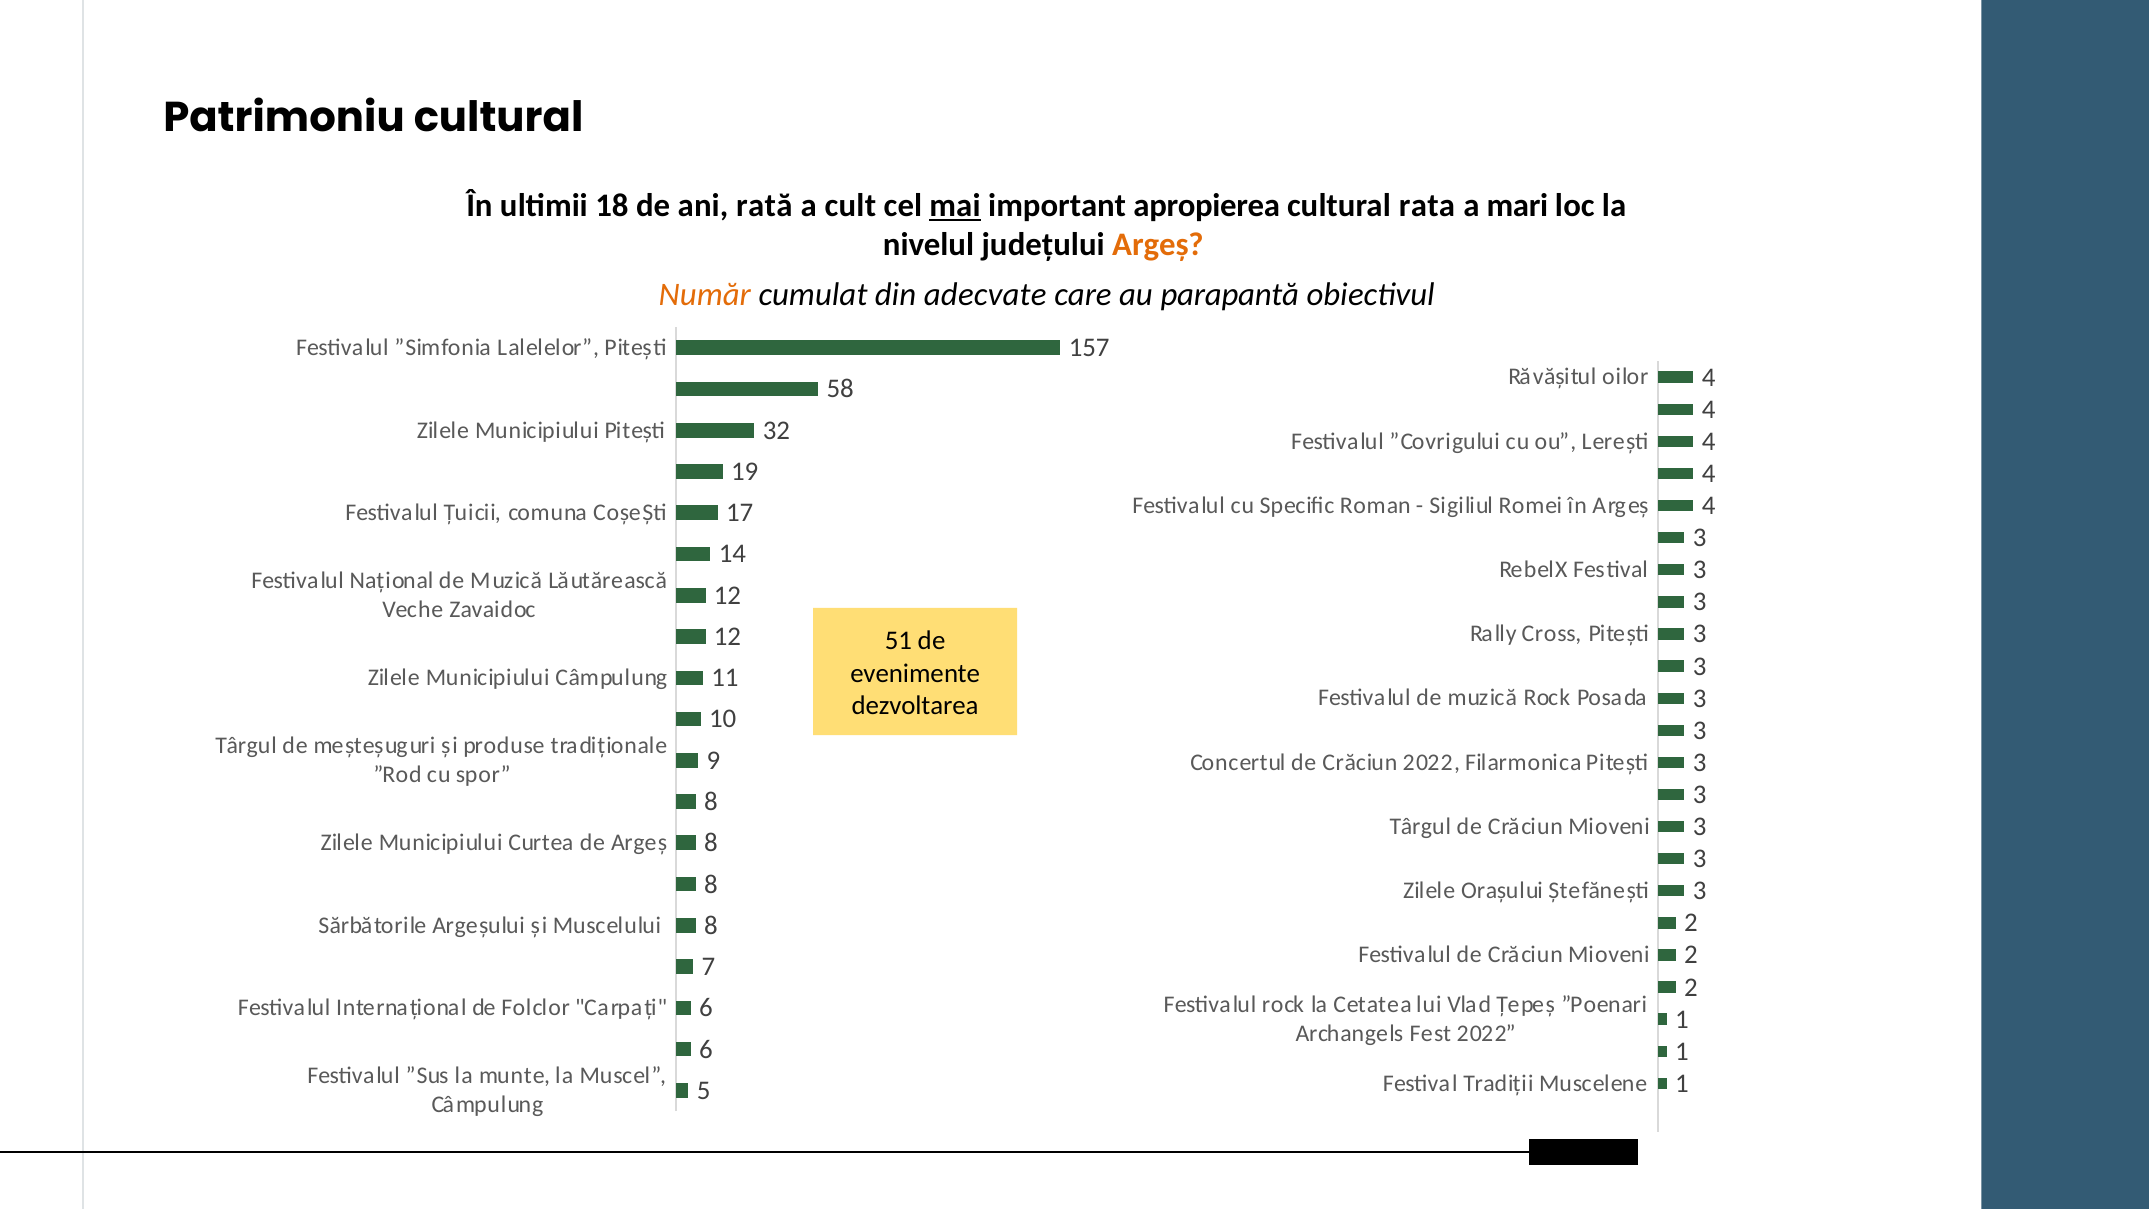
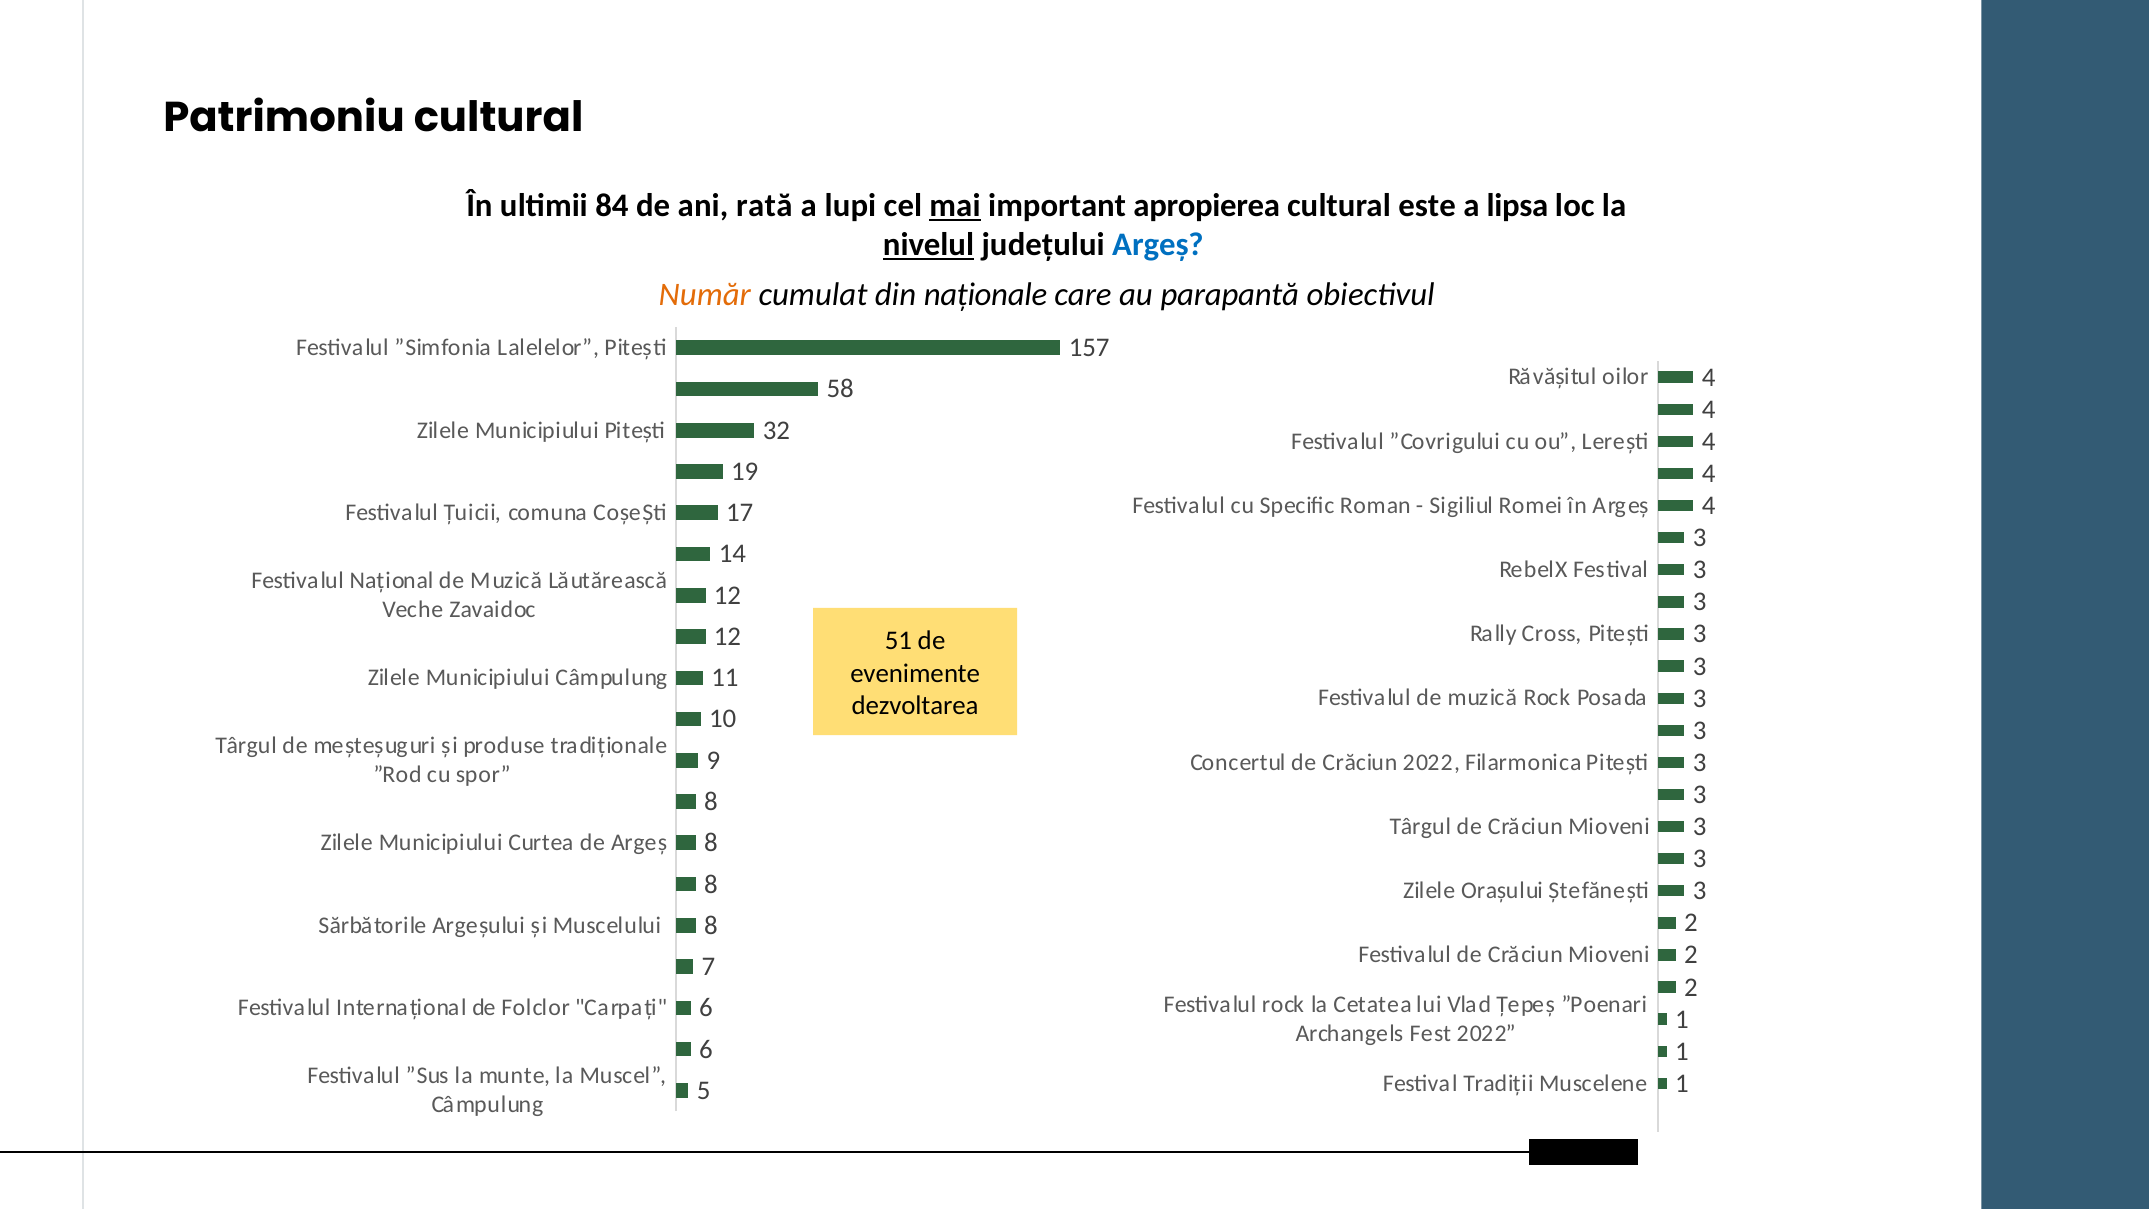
18: 18 -> 84 (612, 206)
cult: cult -> lupi (850, 206)
rata: rata -> este (1427, 206)
mari: mari -> lipsa (1517, 206)
nivelul underline: none -> present (929, 245)
Argeș colour: orange -> blue (1158, 245)
adecvate: adecvate -> naționale (985, 294)
